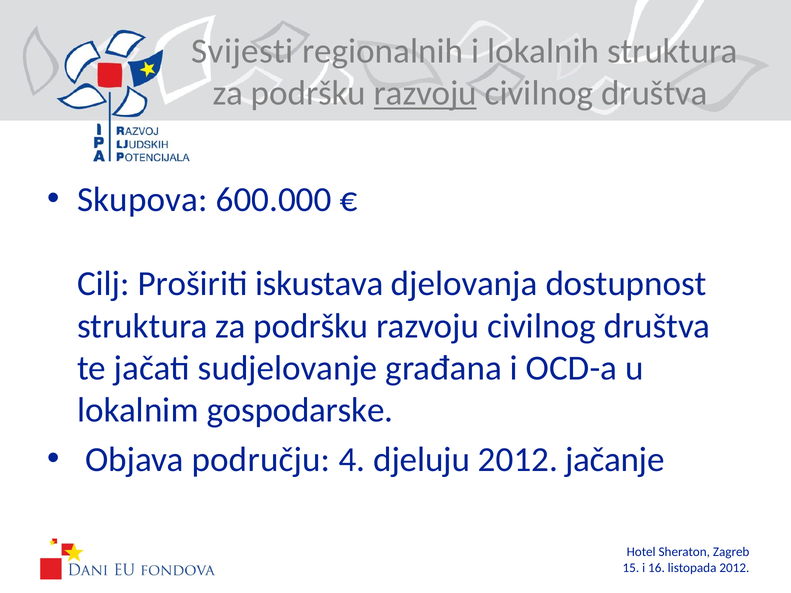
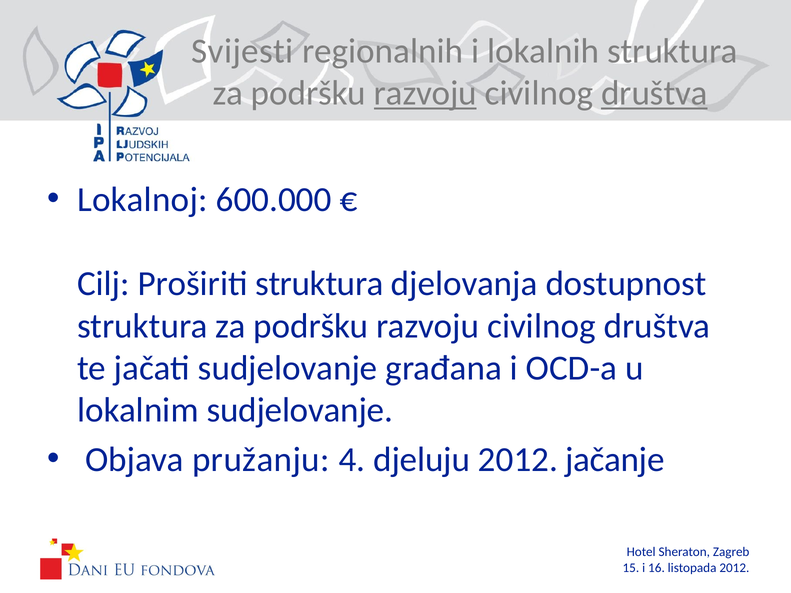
društva underline: none -> present (654, 93)
Skupova: Skupova -> Lokalnoj (142, 200)
Proširiti iskustava: iskustava -> struktura (319, 284)
lokalnim gospodarske: gospodarske -> sudjelovanje (300, 411)
području: području -> pružanju (261, 460)
